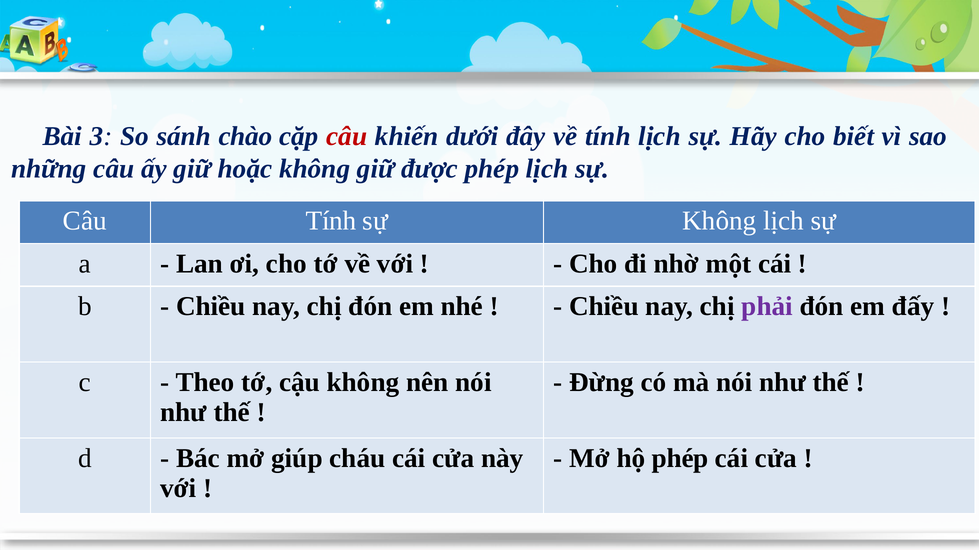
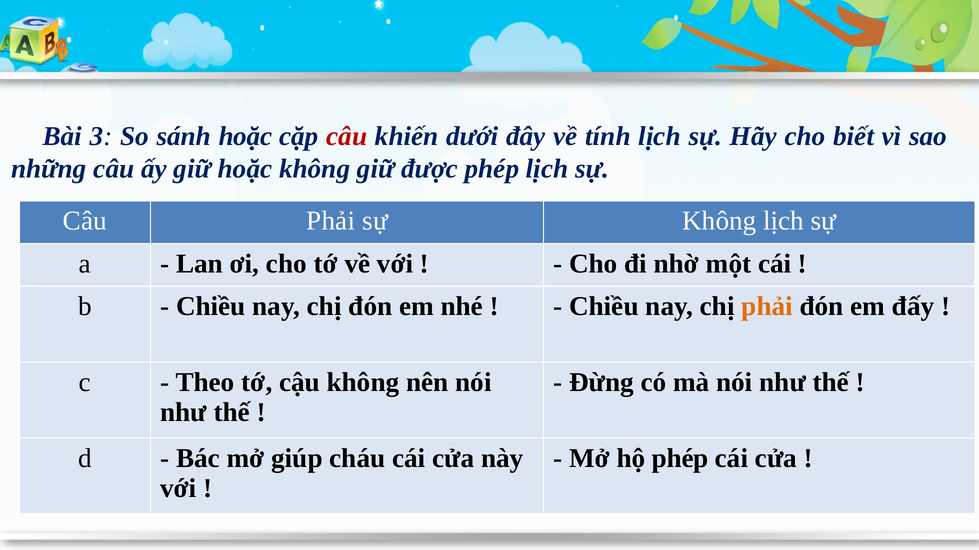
sánh chào: chào -> hoặc (245, 136)
Câu Tính: Tính -> Phải (331, 221)
phải colour: purple -> orange (767, 307)
